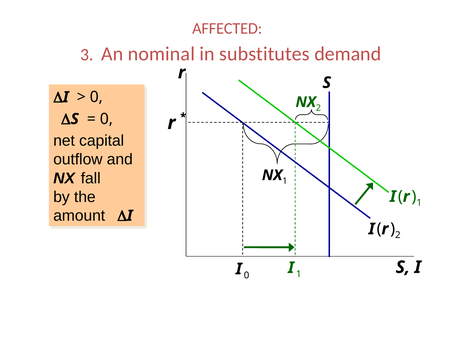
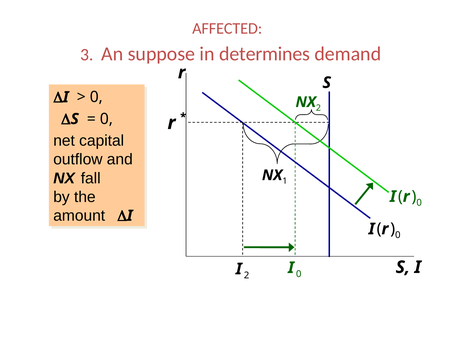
nominal: nominal -> suppose (161, 54)
substitutes: substitutes -> determines (265, 54)
1: 1 -> 0 (419, 203)
2: 2 -> 0 (398, 235)
I 0: 0 -> 2 (247, 275)
I 1: 1 -> 0 (299, 274)
